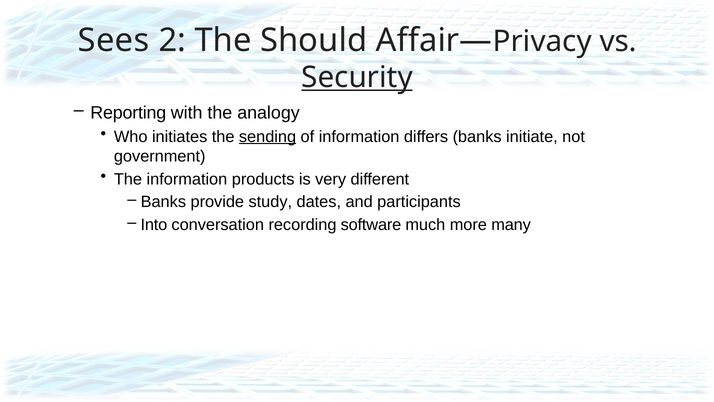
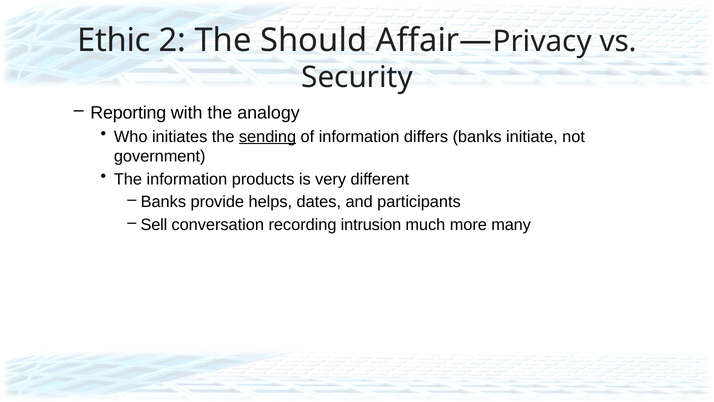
Sees: Sees -> Ethic (114, 40)
Security underline: present -> none (357, 77)
study: study -> helps (270, 202)
Into: Into -> Sell (154, 225)
software: software -> intrusion (371, 225)
